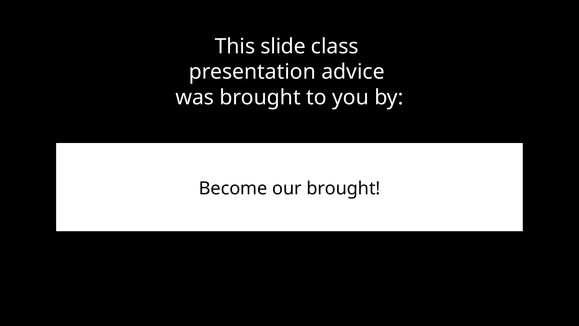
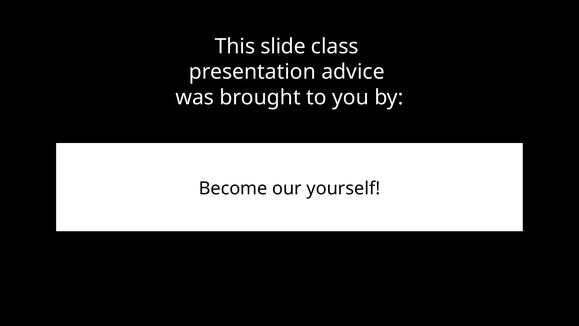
our brought: brought -> yourself (343, 188)
